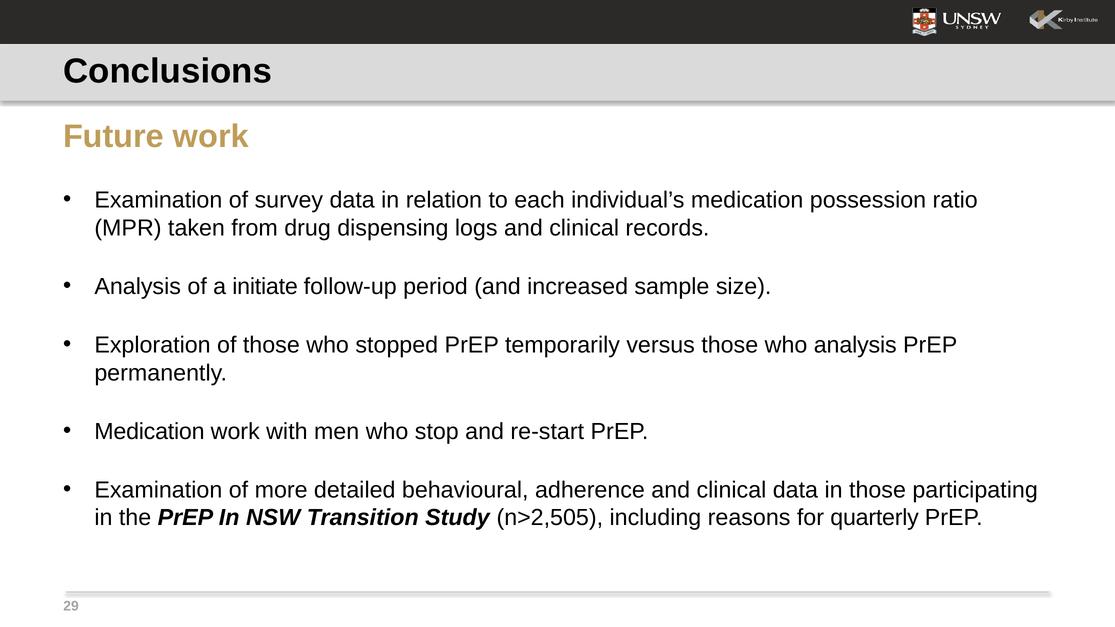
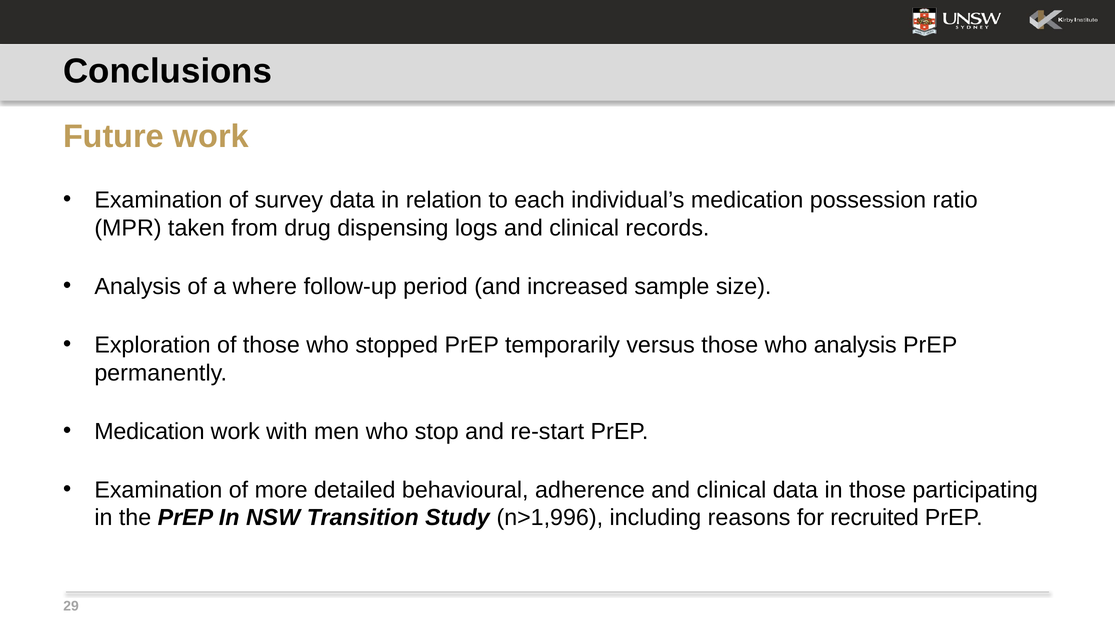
initiate: initiate -> where (265, 287)
n>2,505: n>2,505 -> n>1,996 (550, 518)
quarterly: quarterly -> recruited (875, 518)
